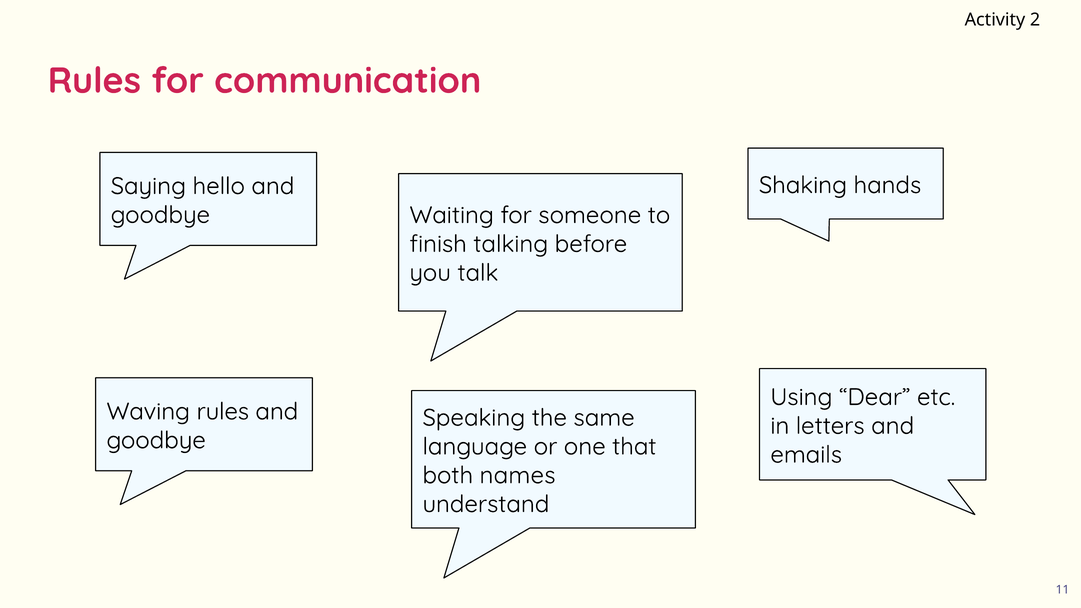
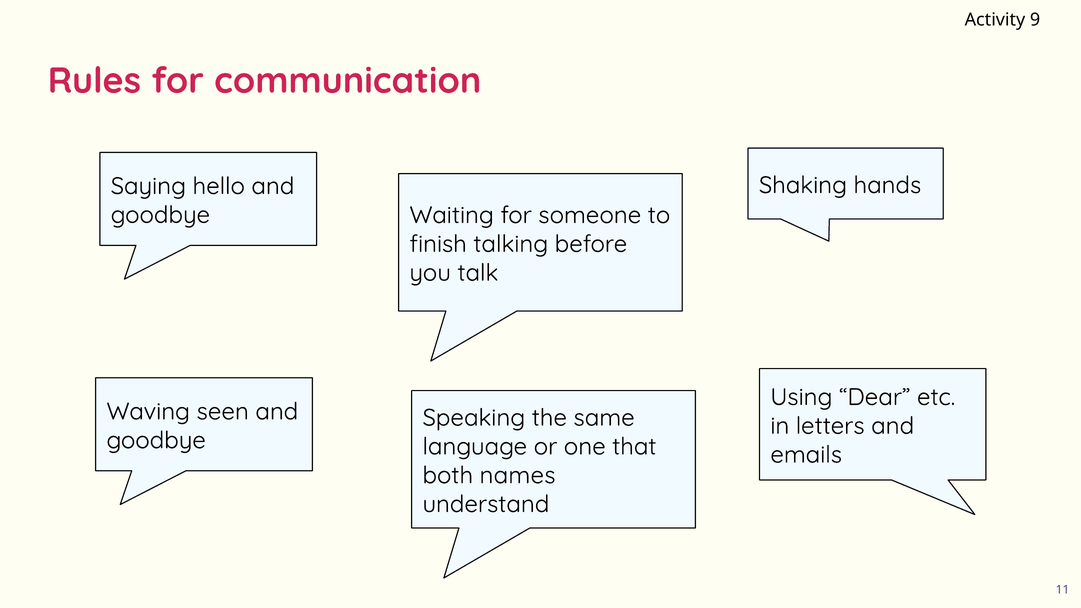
2: 2 -> 9 (1035, 20)
Waving rules: rules -> seen (223, 412)
